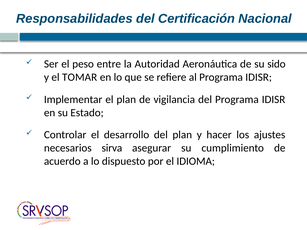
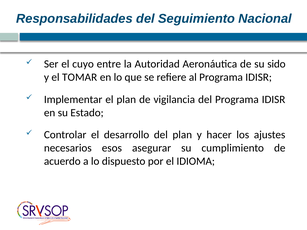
Certificación: Certificación -> Seguimiento (197, 19)
peso: peso -> cuyo (83, 64)
sirva: sirva -> esos (112, 148)
